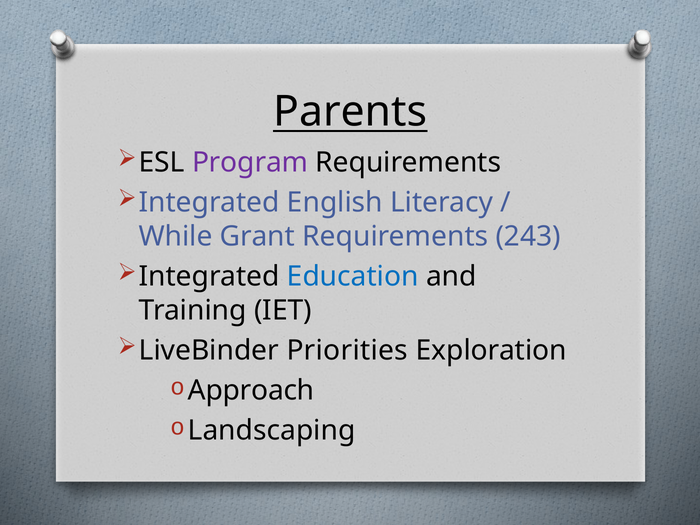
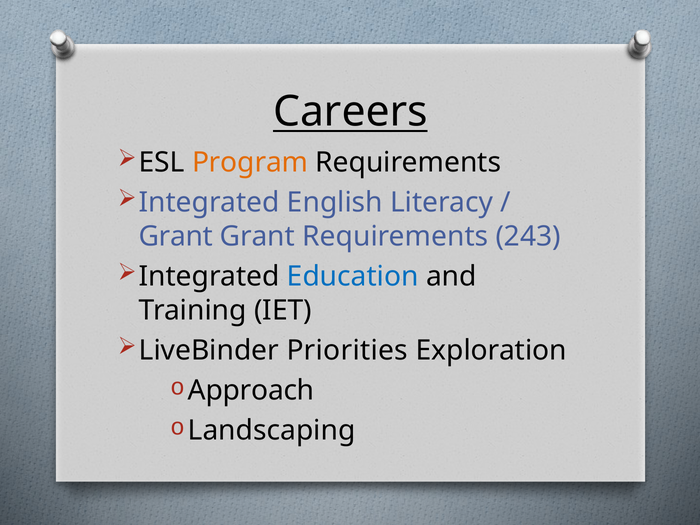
Parents: Parents -> Careers (350, 112)
Program colour: purple -> orange (250, 162)
While: While -> Grant (176, 236)
